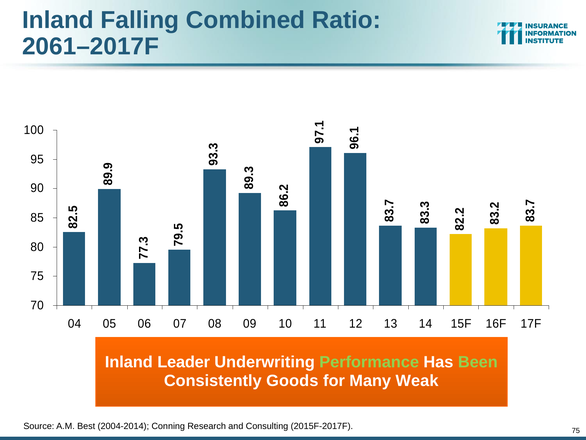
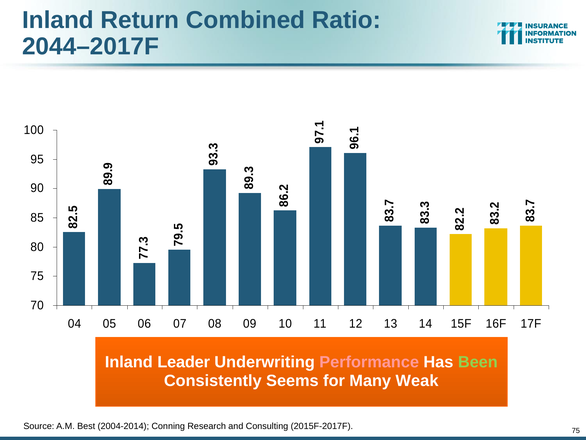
Falling: Falling -> Return (140, 20)
2061–2017F: 2061–2017F -> 2044–2017F (91, 46)
Performance colour: light green -> pink (369, 362)
Goods: Goods -> Seems (292, 380)
